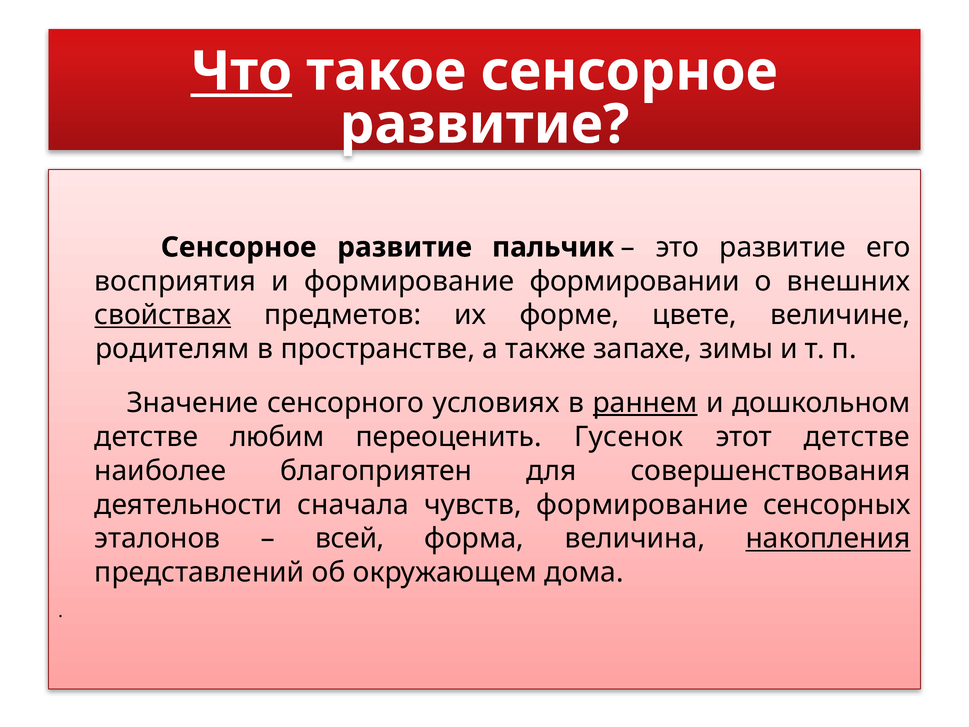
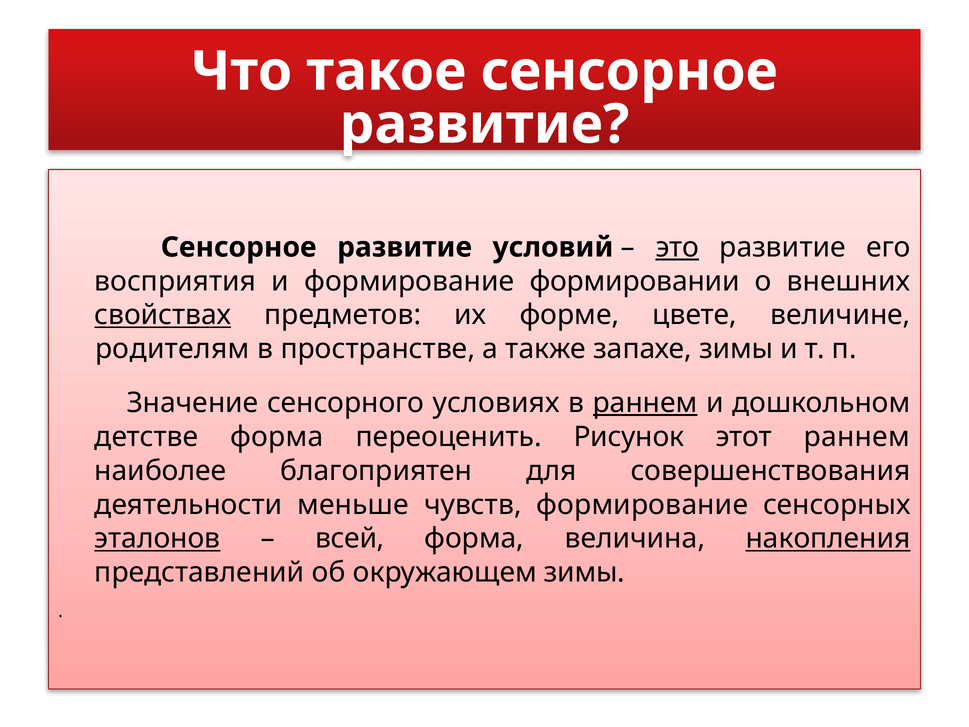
Что underline: present -> none (241, 71)
пальчик: пальчик -> условий (553, 247)
это underline: none -> present (677, 247)
детстве любим: любим -> форма (277, 437)
Гусенок: Гусенок -> Рисунок (629, 437)
этот детстве: детстве -> раннем (857, 437)
сначала: сначала -> меньше (353, 505)
эталонов underline: none -> present (157, 538)
окружающем дома: дома -> зимы (584, 572)
